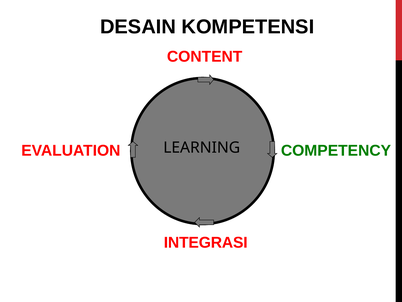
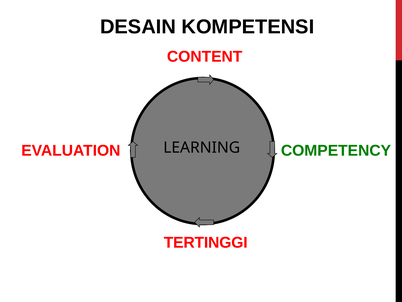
INTEGRASI: INTEGRASI -> TERTINGGI (206, 242)
